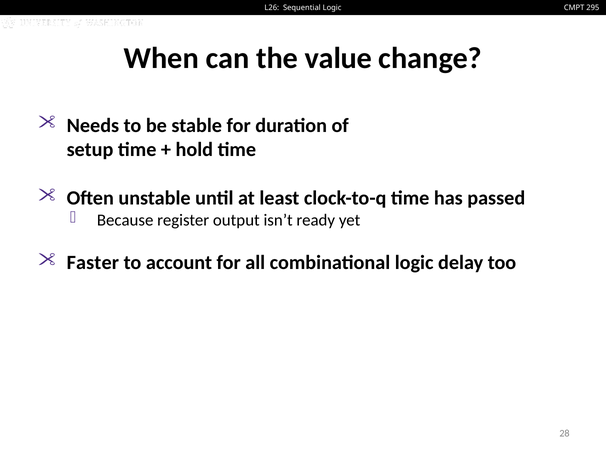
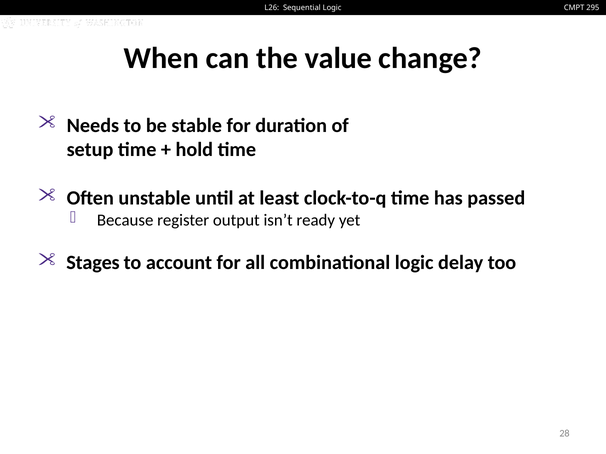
Faster: Faster -> Stages (93, 263)
